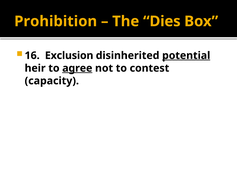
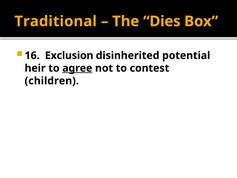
Prohibition: Prohibition -> Traditional (56, 21)
potential underline: present -> none (186, 55)
capacity: capacity -> children (52, 81)
